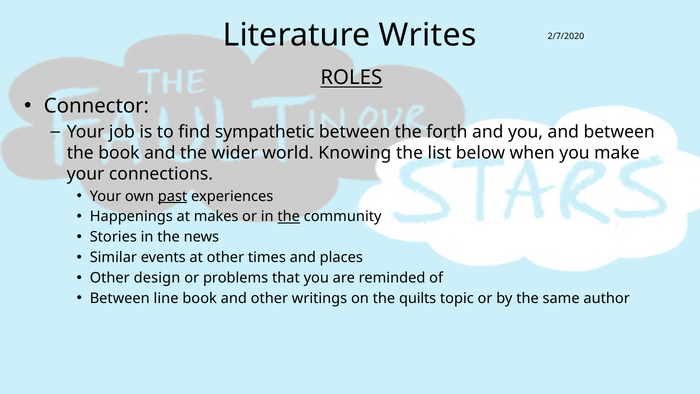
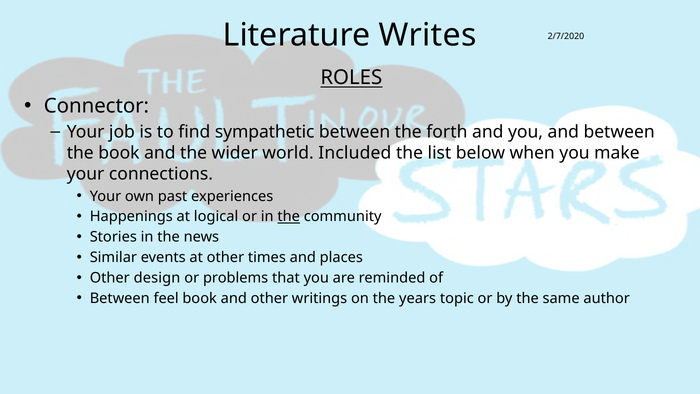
Knowing: Knowing -> Included (355, 153)
past underline: present -> none (173, 196)
makes: makes -> logical (216, 217)
line: line -> feel (166, 298)
quilts: quilts -> years (418, 298)
